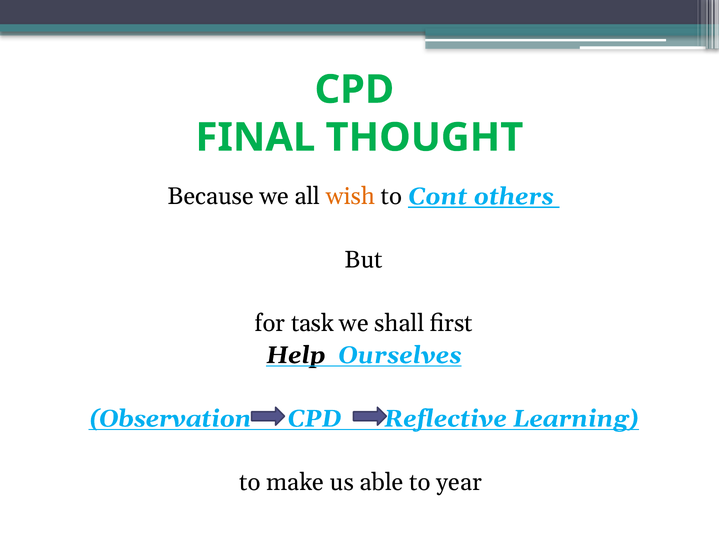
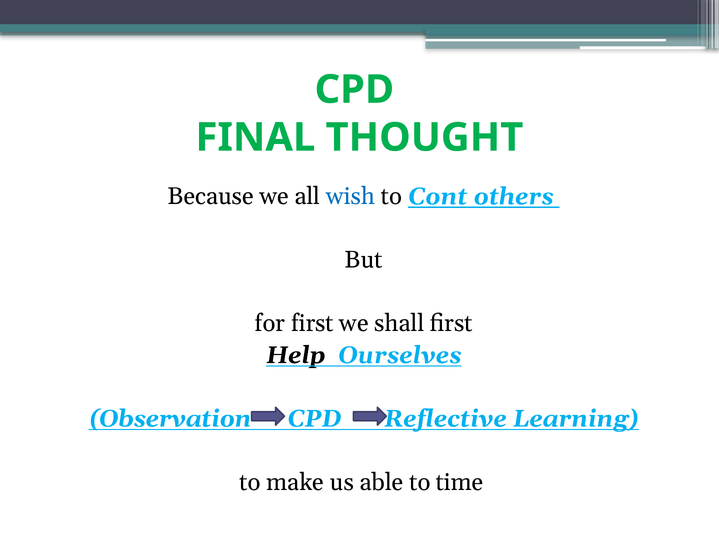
wish colour: orange -> blue (351, 197)
for task: task -> first (312, 324)
year: year -> time (459, 482)
